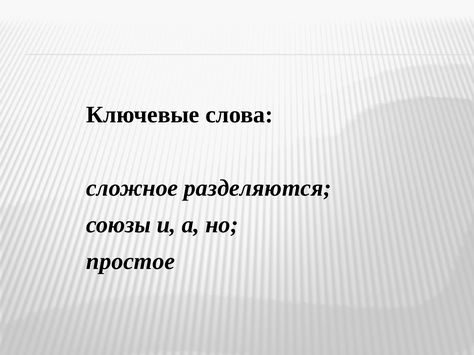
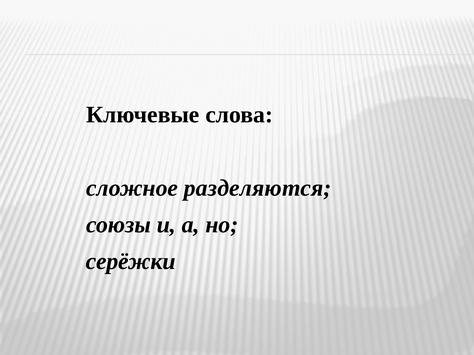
простое: простое -> серёжки (131, 262)
